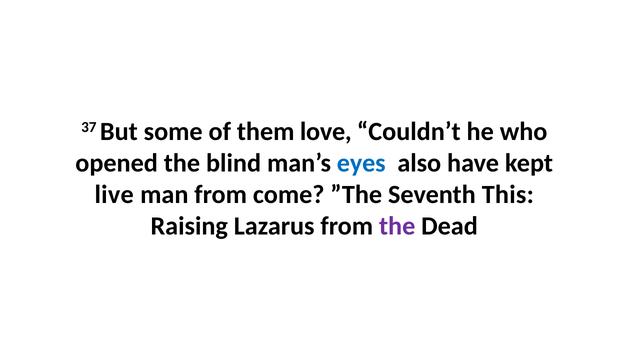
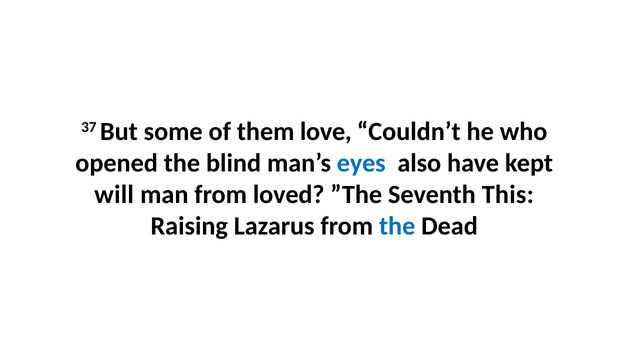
live: live -> will (114, 194)
come: come -> loved (289, 194)
the colour: purple -> blue (397, 226)
